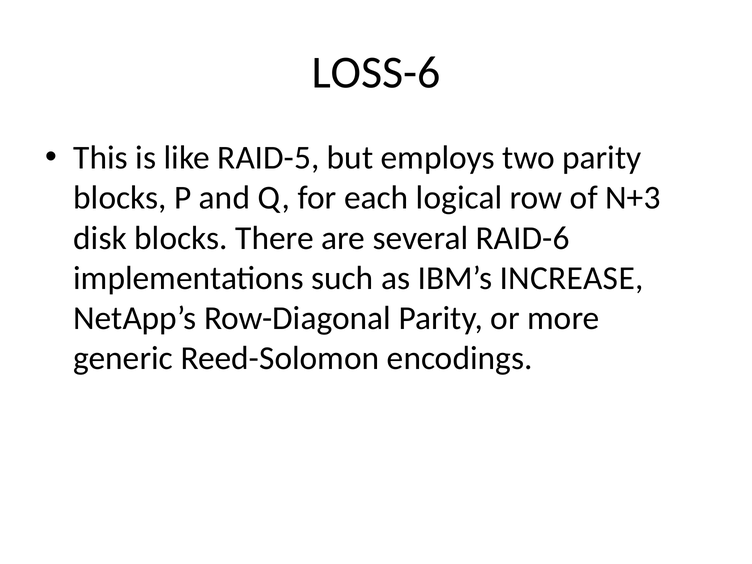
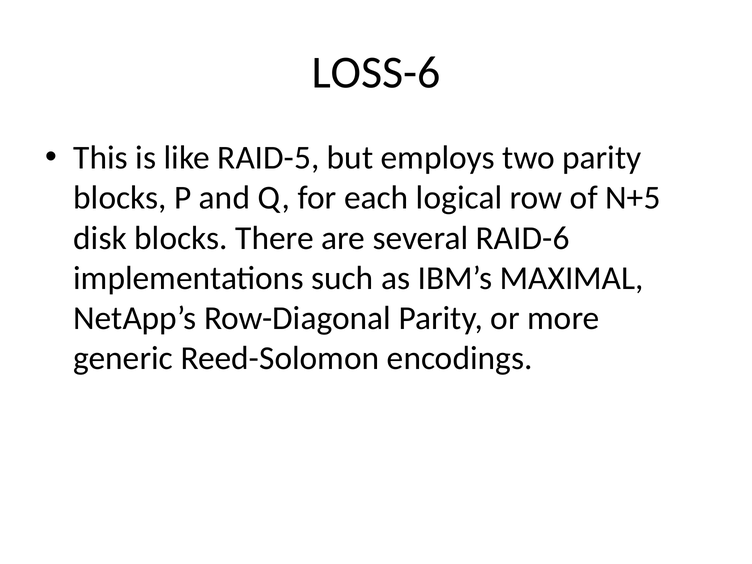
N+3: N+3 -> N+5 (633, 198)
INCREASE: INCREASE -> MAXIMAL (572, 278)
